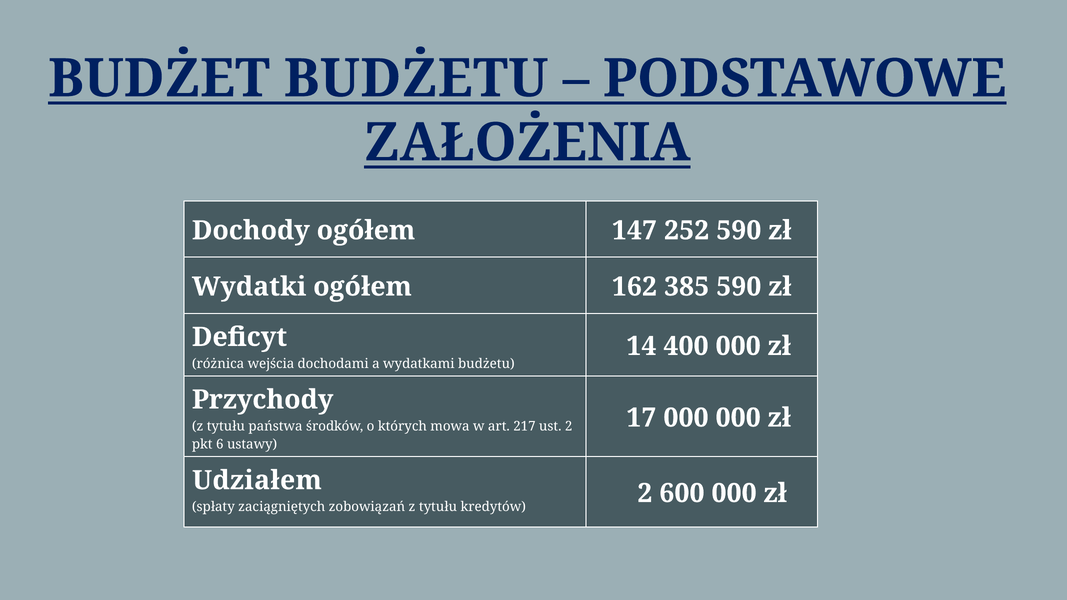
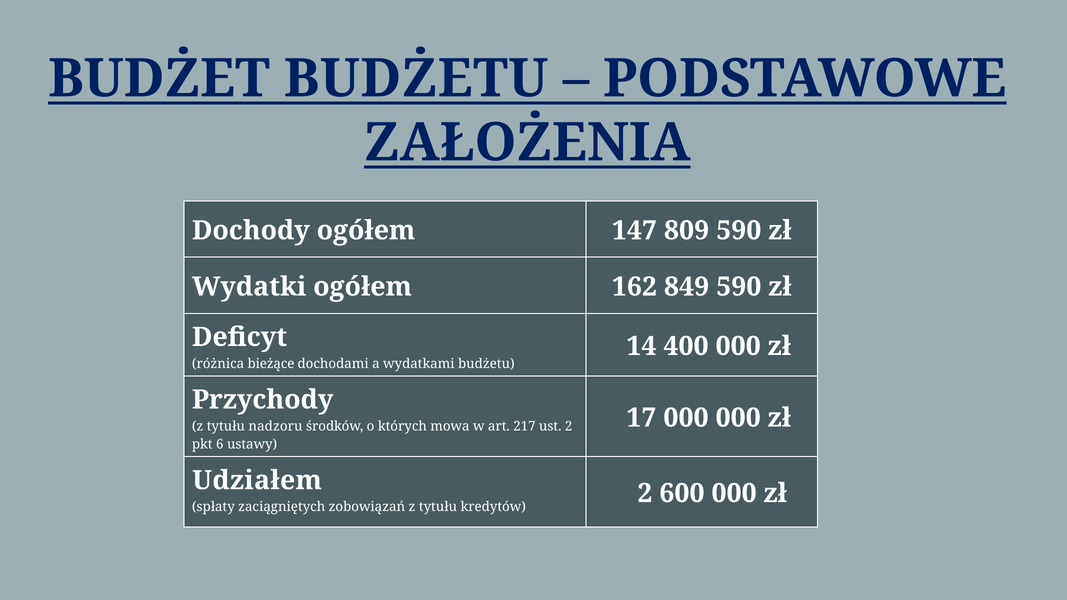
252: 252 -> 809 (687, 231)
385: 385 -> 849 (687, 287)
wejścia: wejścia -> bieżące (271, 364)
państwa: państwa -> nadzoru (275, 426)
